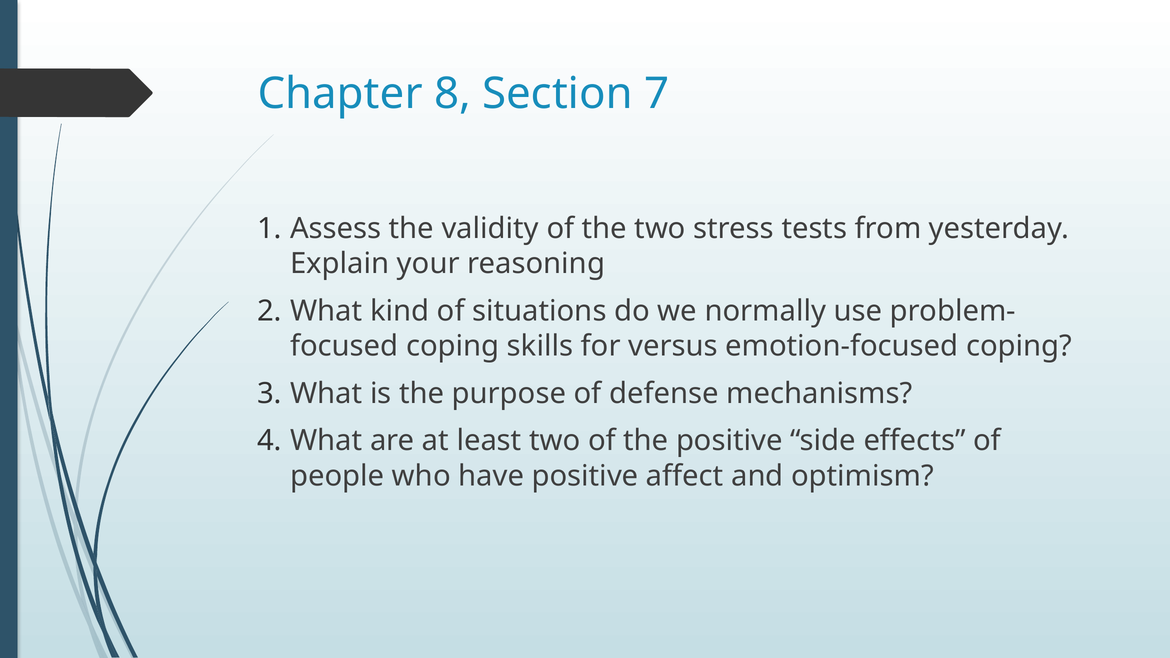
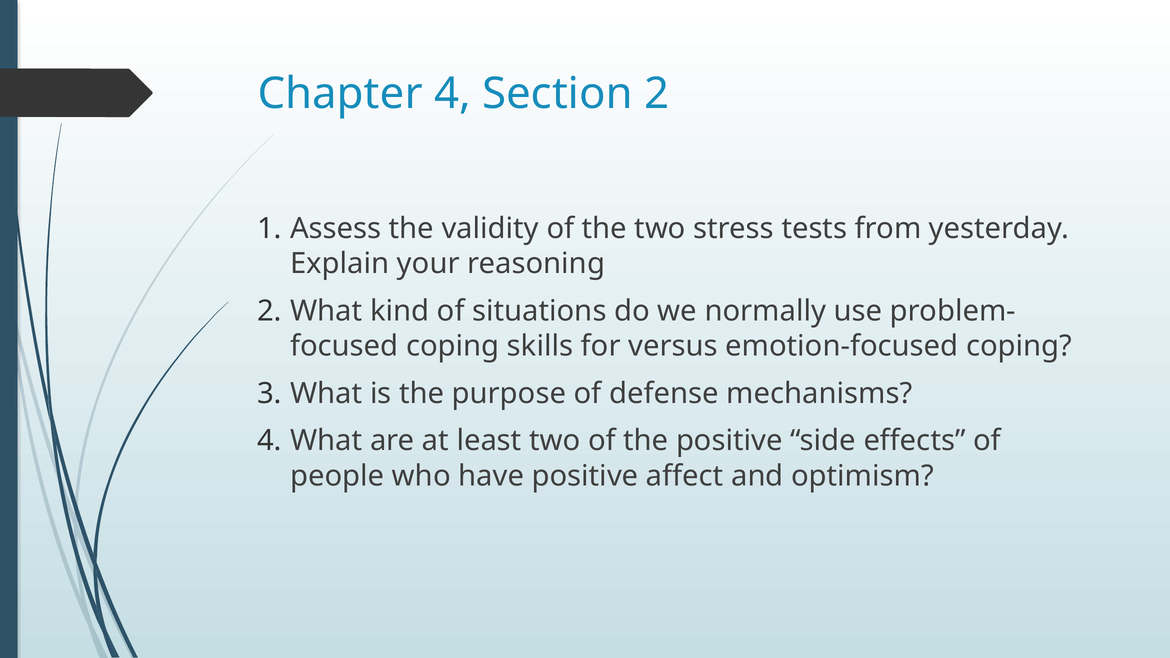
Chapter 8: 8 -> 4 (452, 94)
Section 7: 7 -> 2 (657, 94)
